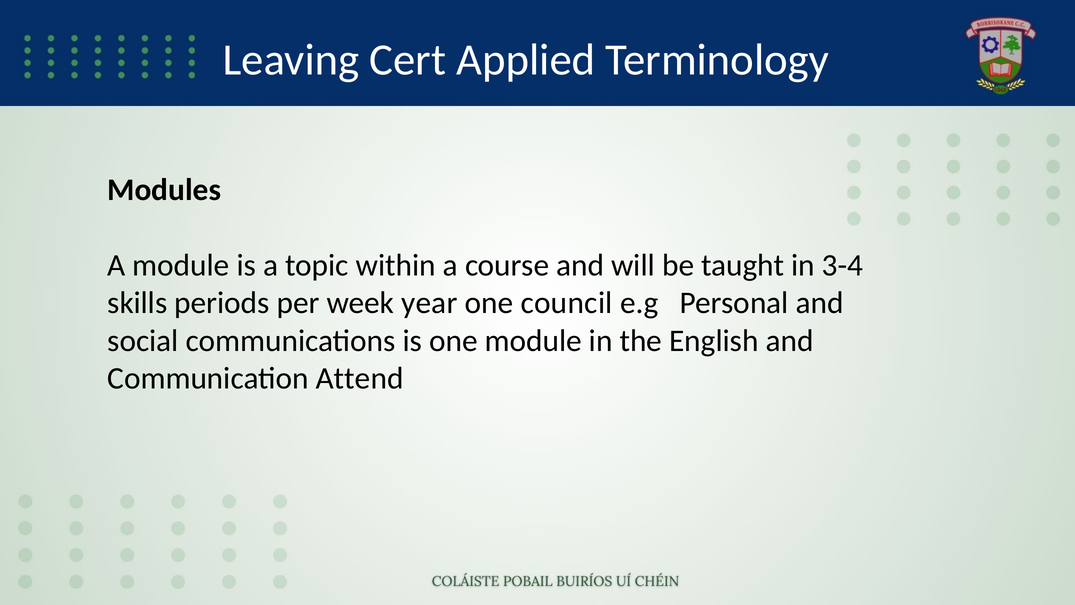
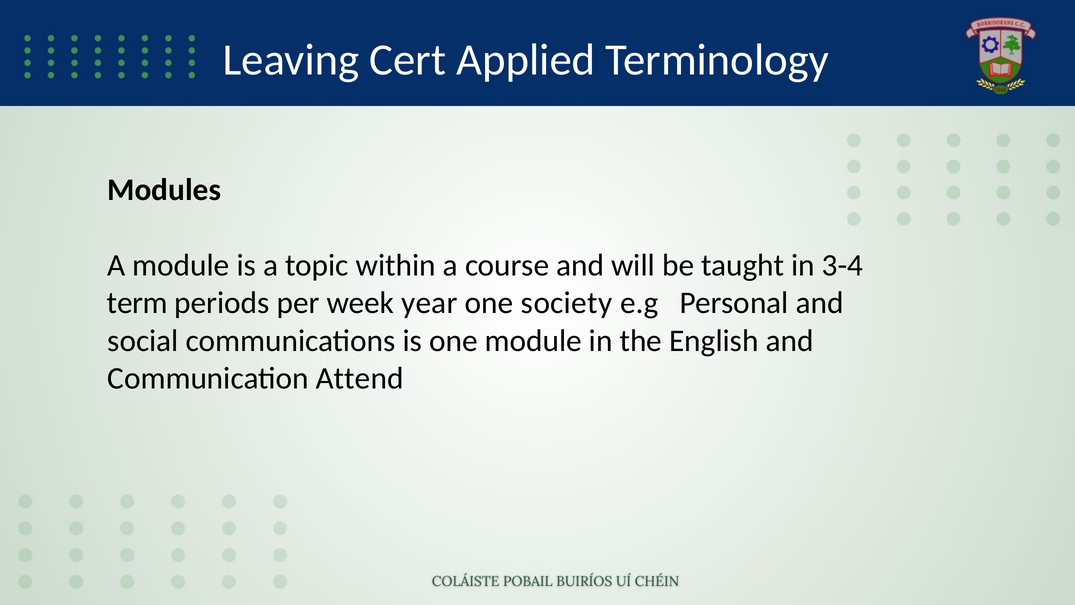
skills: skills -> term (137, 303)
council: council -> society (567, 303)
